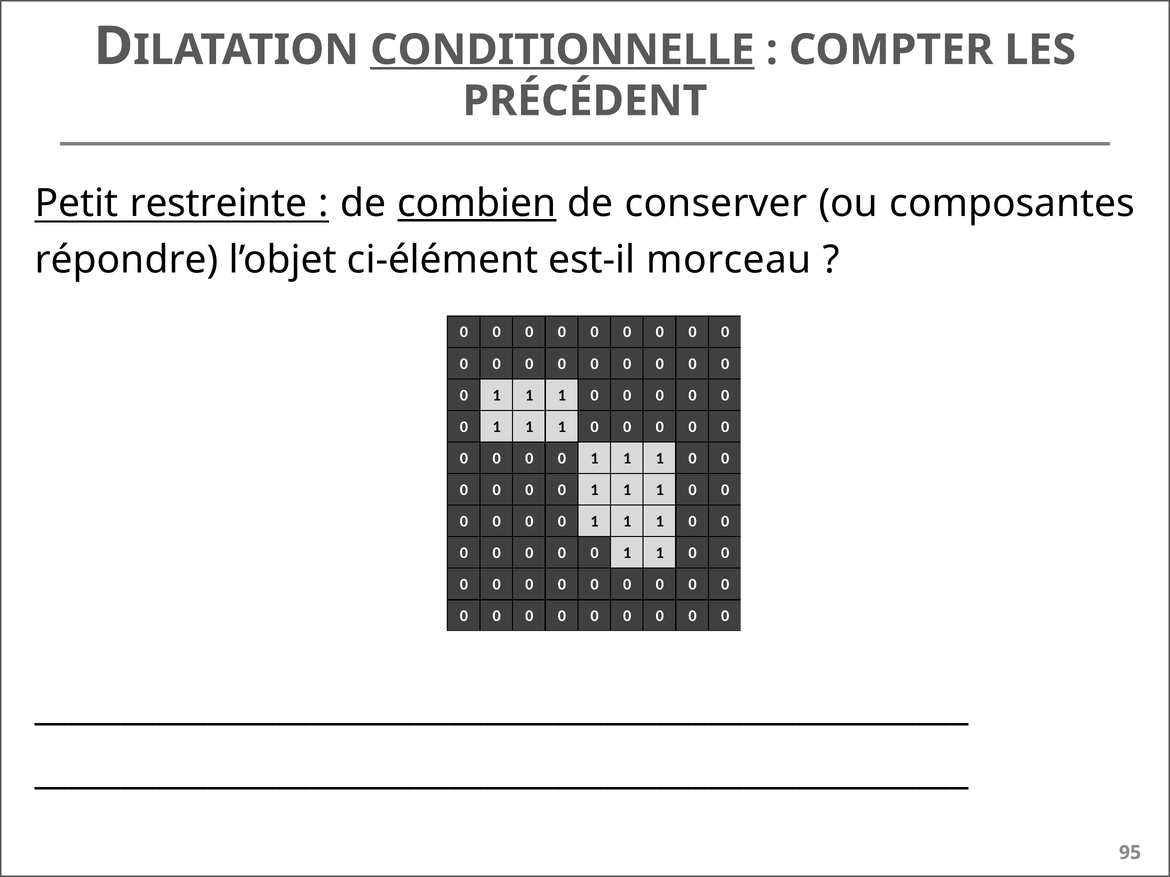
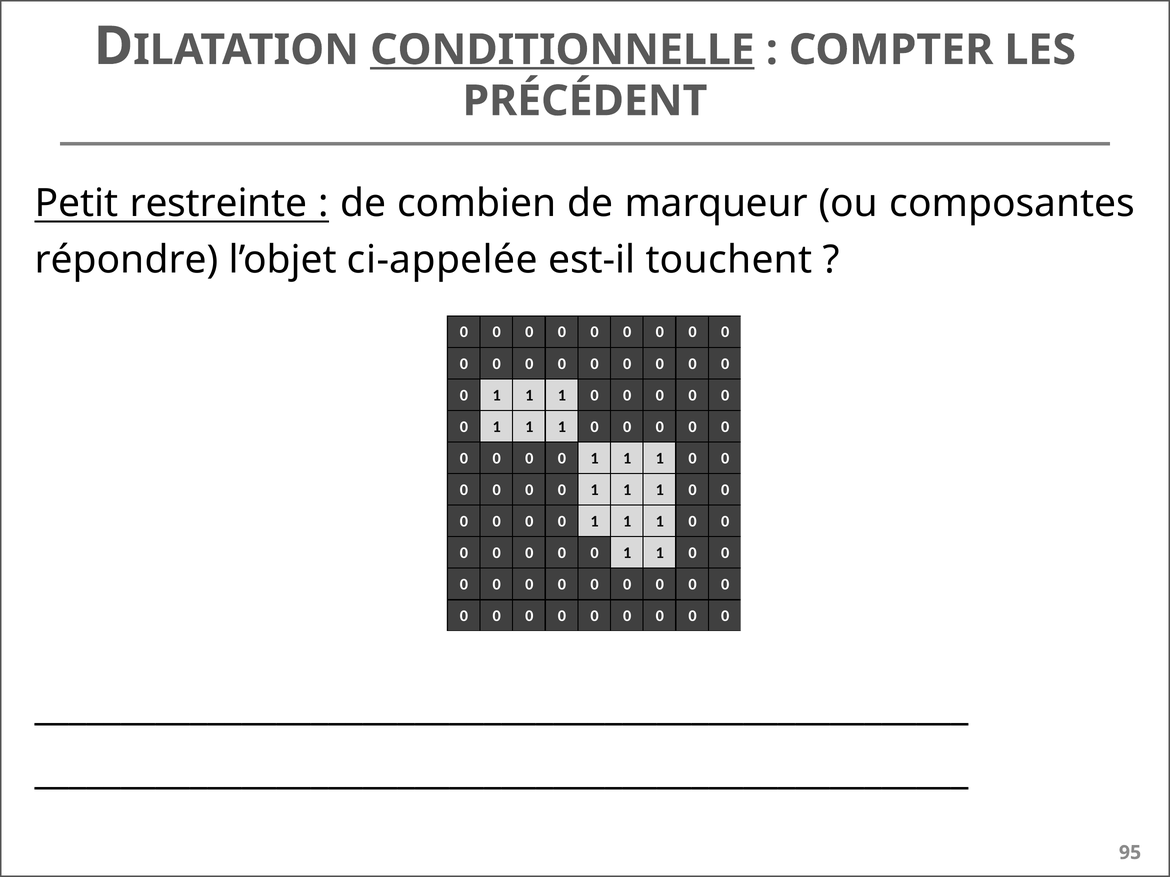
combien underline: present -> none (477, 204)
conserver: conserver -> marqueur (716, 204)
ci-élément: ci-élément -> ci-appelée (442, 260)
morceau: morceau -> touchent (729, 260)
